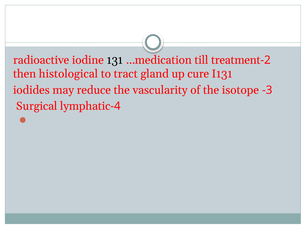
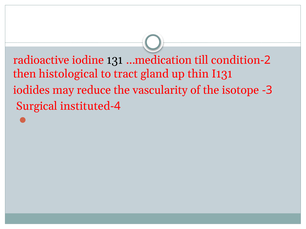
treatment: treatment -> condition (236, 60)
cure: cure -> thin (198, 74)
lymphatic: lymphatic -> instituted (85, 106)
